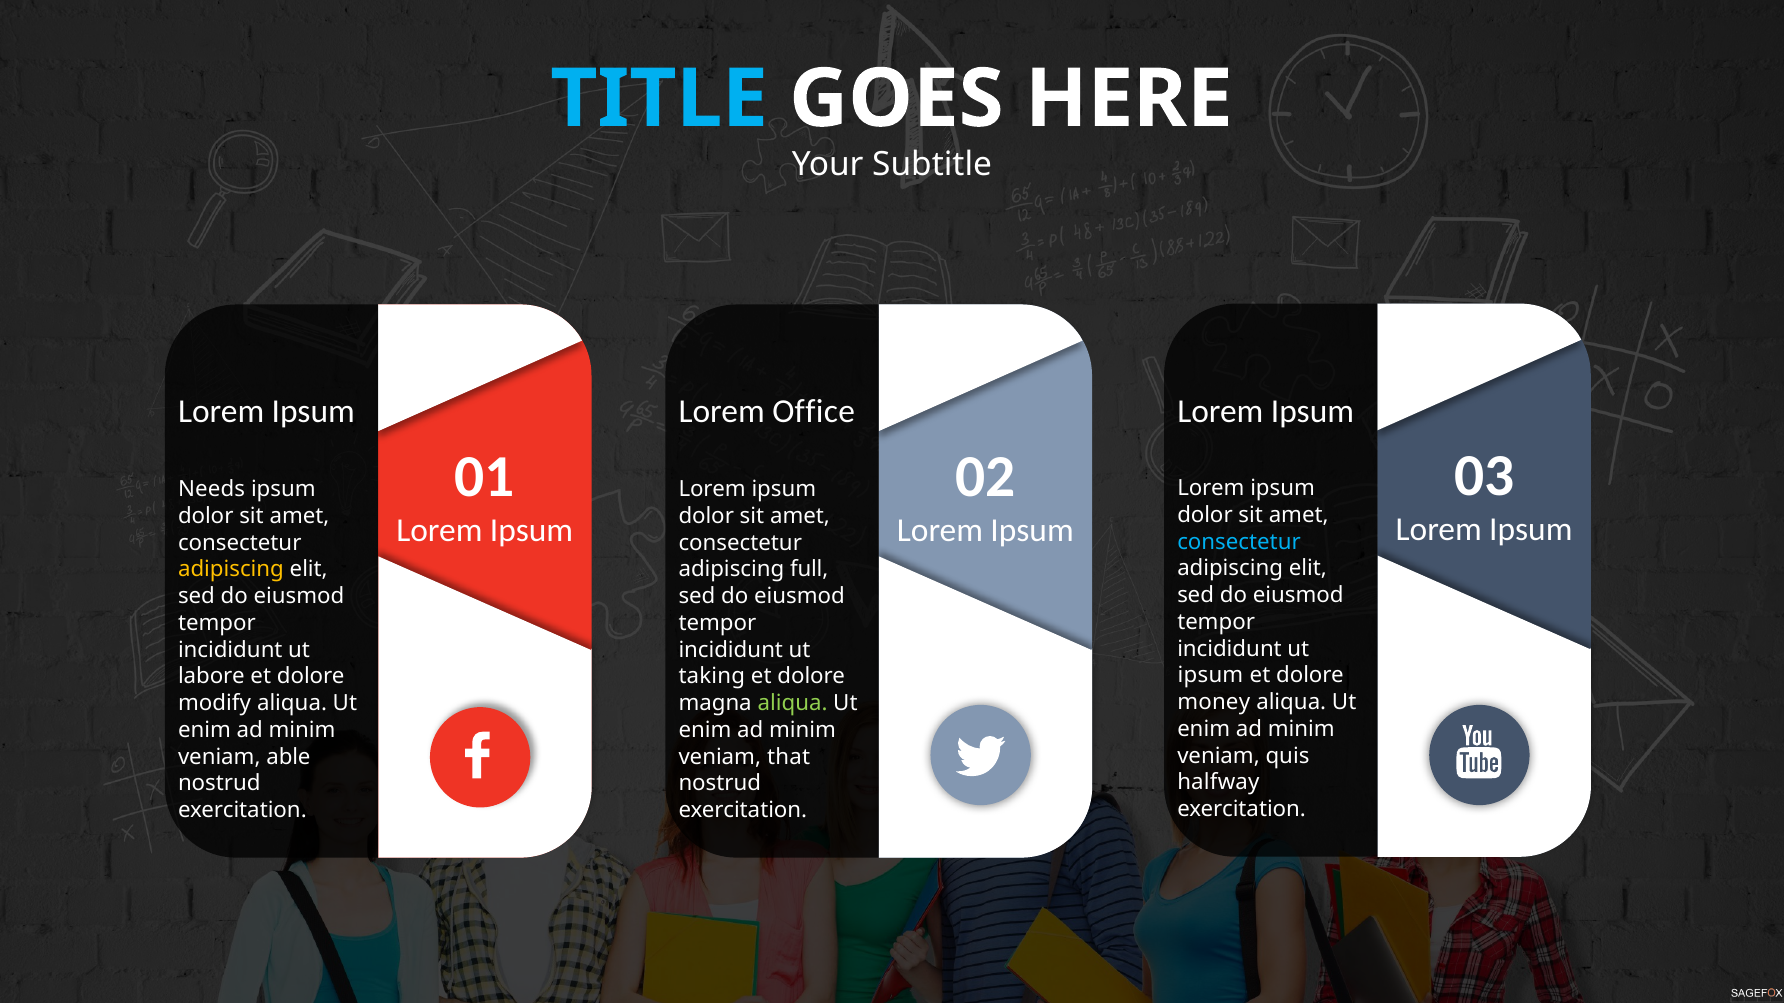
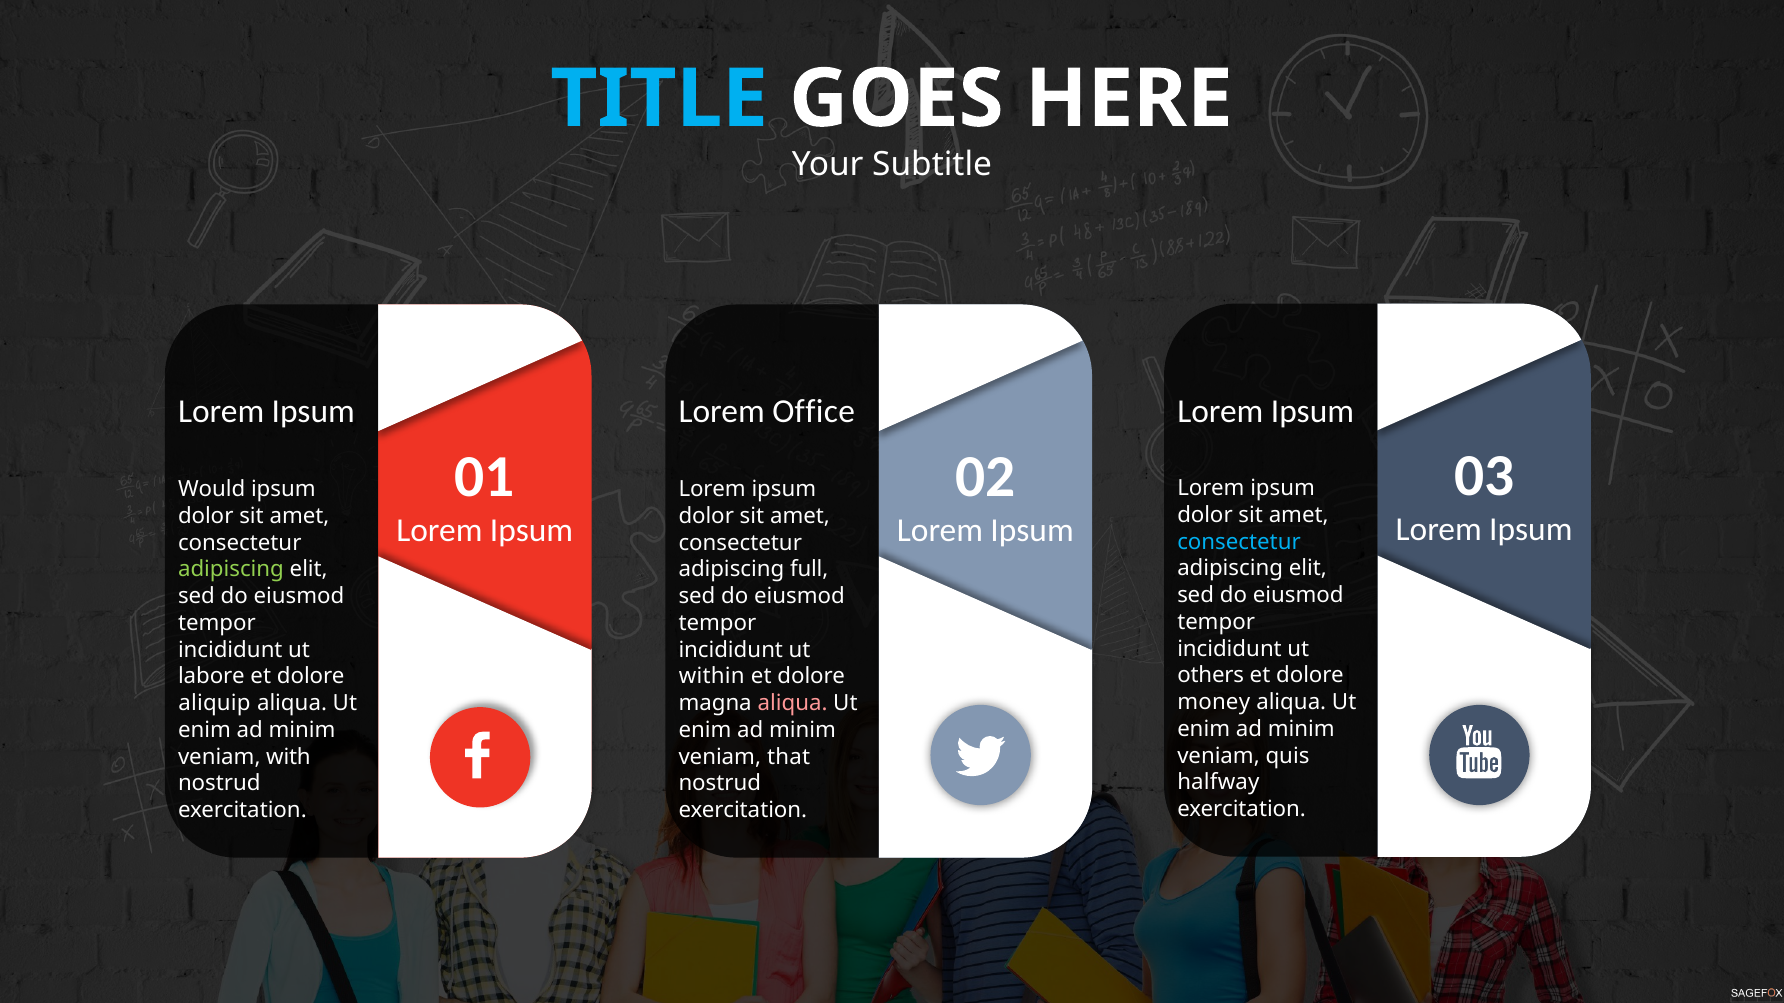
Needs: Needs -> Would (212, 489)
adipiscing colour: yellow -> light green (231, 570)
ipsum: ipsum -> others (1211, 676)
taking: taking -> within (712, 677)
modify: modify -> aliquip (214, 704)
aliqua colour: light green -> pink (793, 704)
able: able -> with (288, 757)
